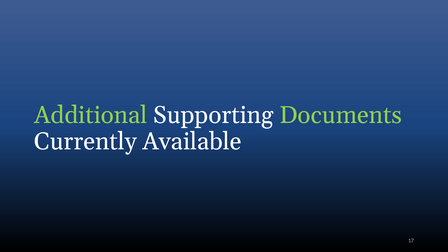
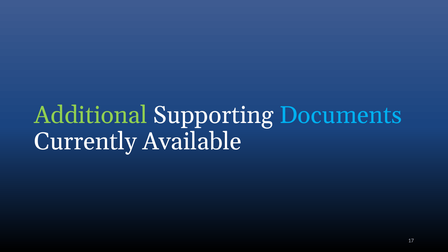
Documents colour: light green -> light blue (341, 115)
